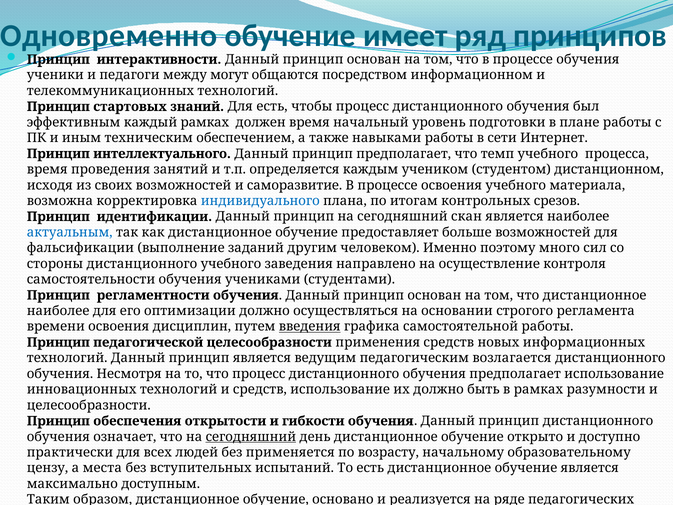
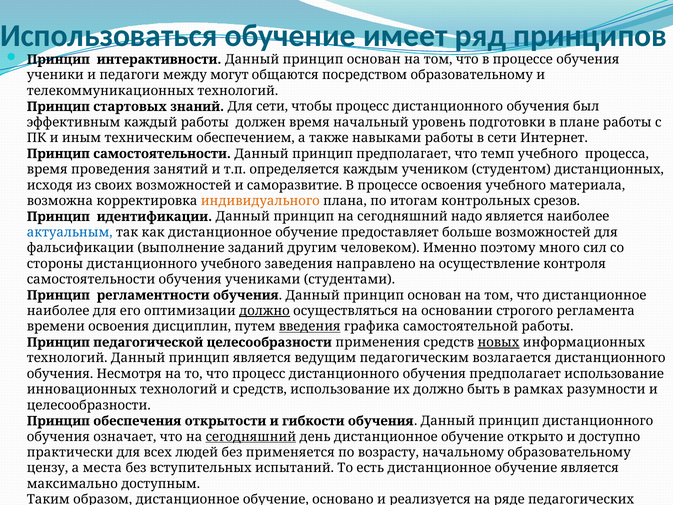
Одновременно: Одновременно -> Использоваться (109, 36)
посредством информационном: информационном -> образовательному (472, 75)
Для есть: есть -> сети (272, 107)
каждый рамках: рамках -> работы (205, 122)
Принцип интеллектуального: интеллектуального -> самостоятельности (162, 154)
дистанционном: дистанционном -> дистанционных (609, 169)
индивидуального colour: blue -> orange (260, 201)
скан: скан -> надо (467, 217)
должно underline: none -> present (264, 311)
новых underline: none -> present (498, 342)
